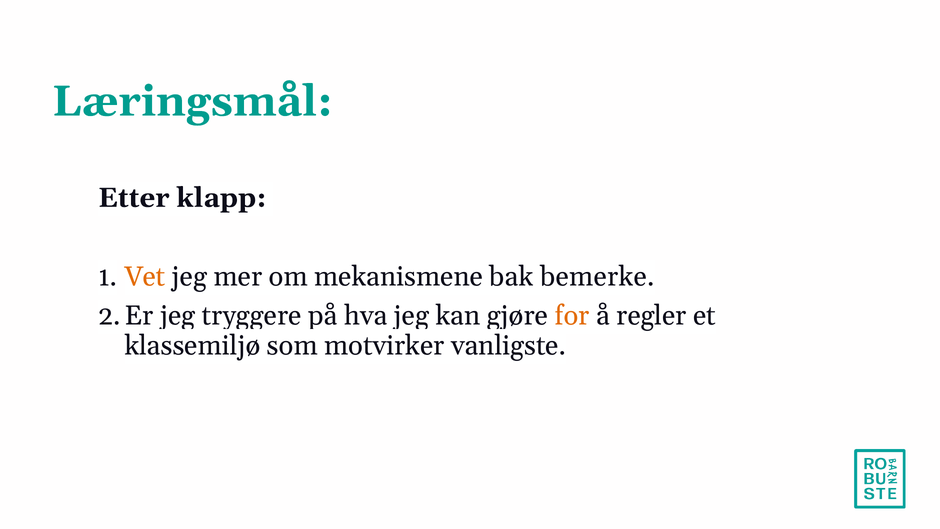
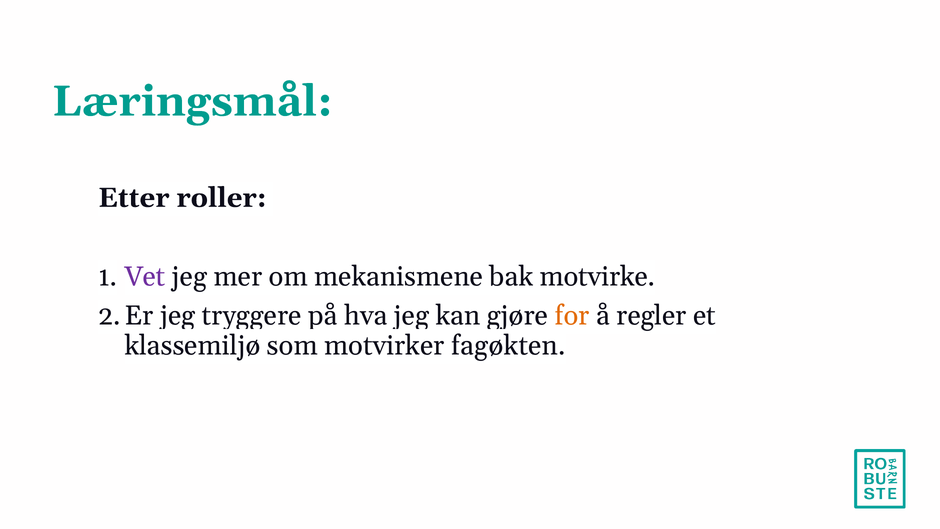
klapp: klapp -> roller (222, 198)
Vet colour: orange -> purple (145, 276)
bemerke: bemerke -> motvirke (597, 276)
vanligste: vanligste -> fagøkten (508, 345)
